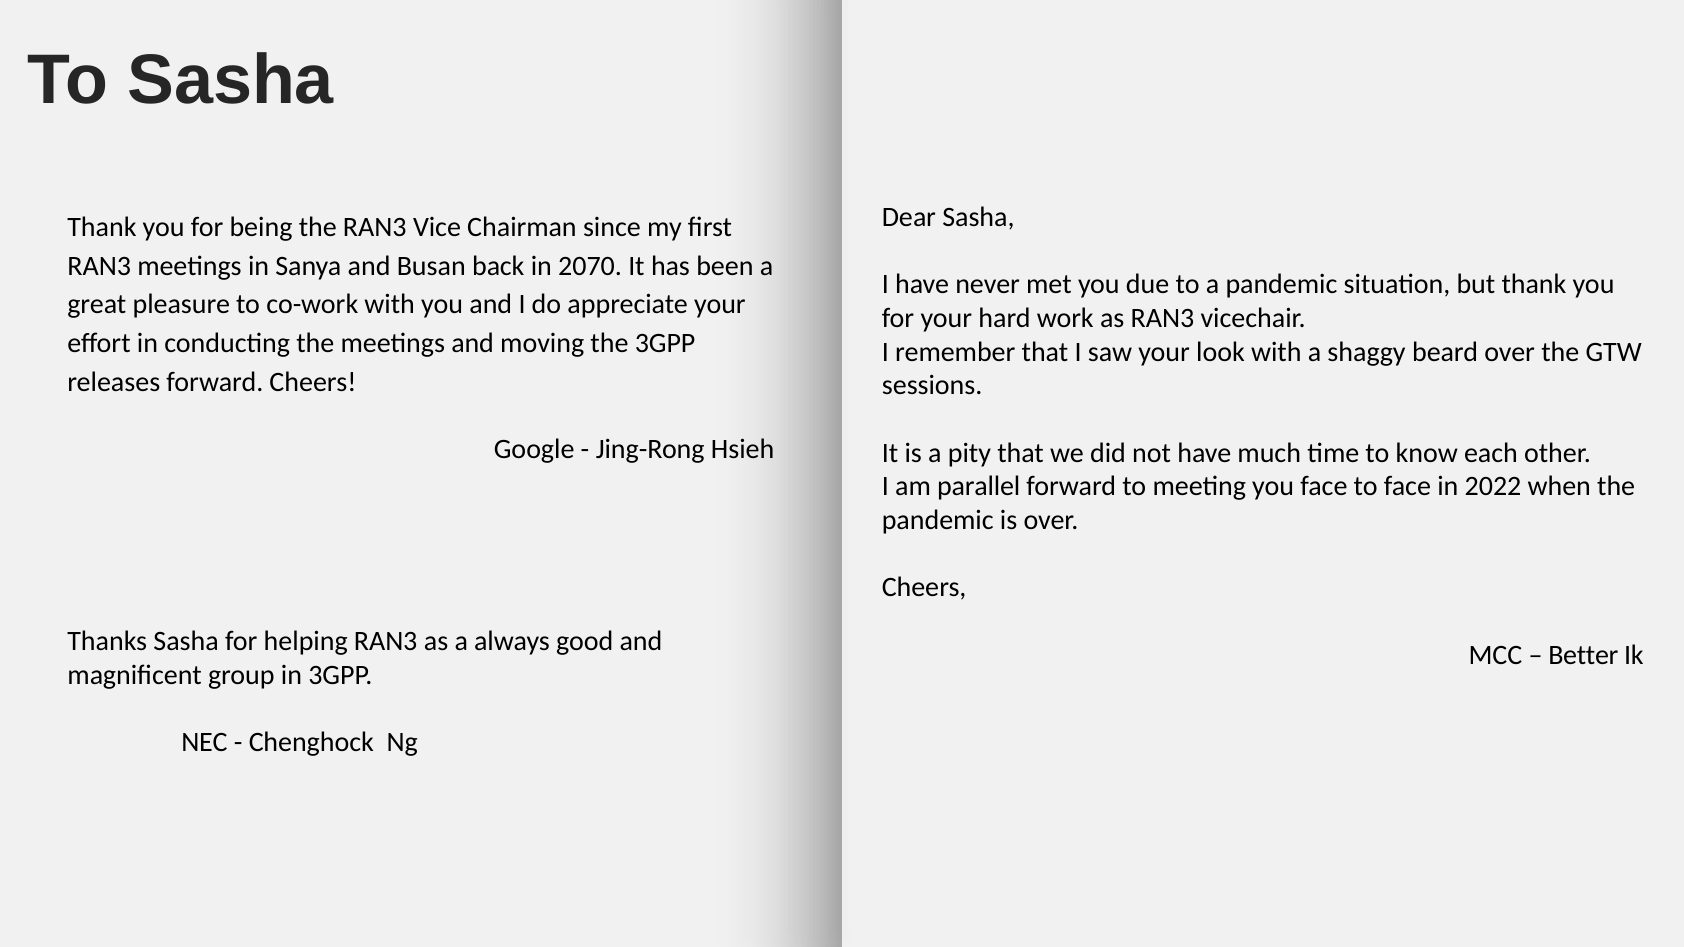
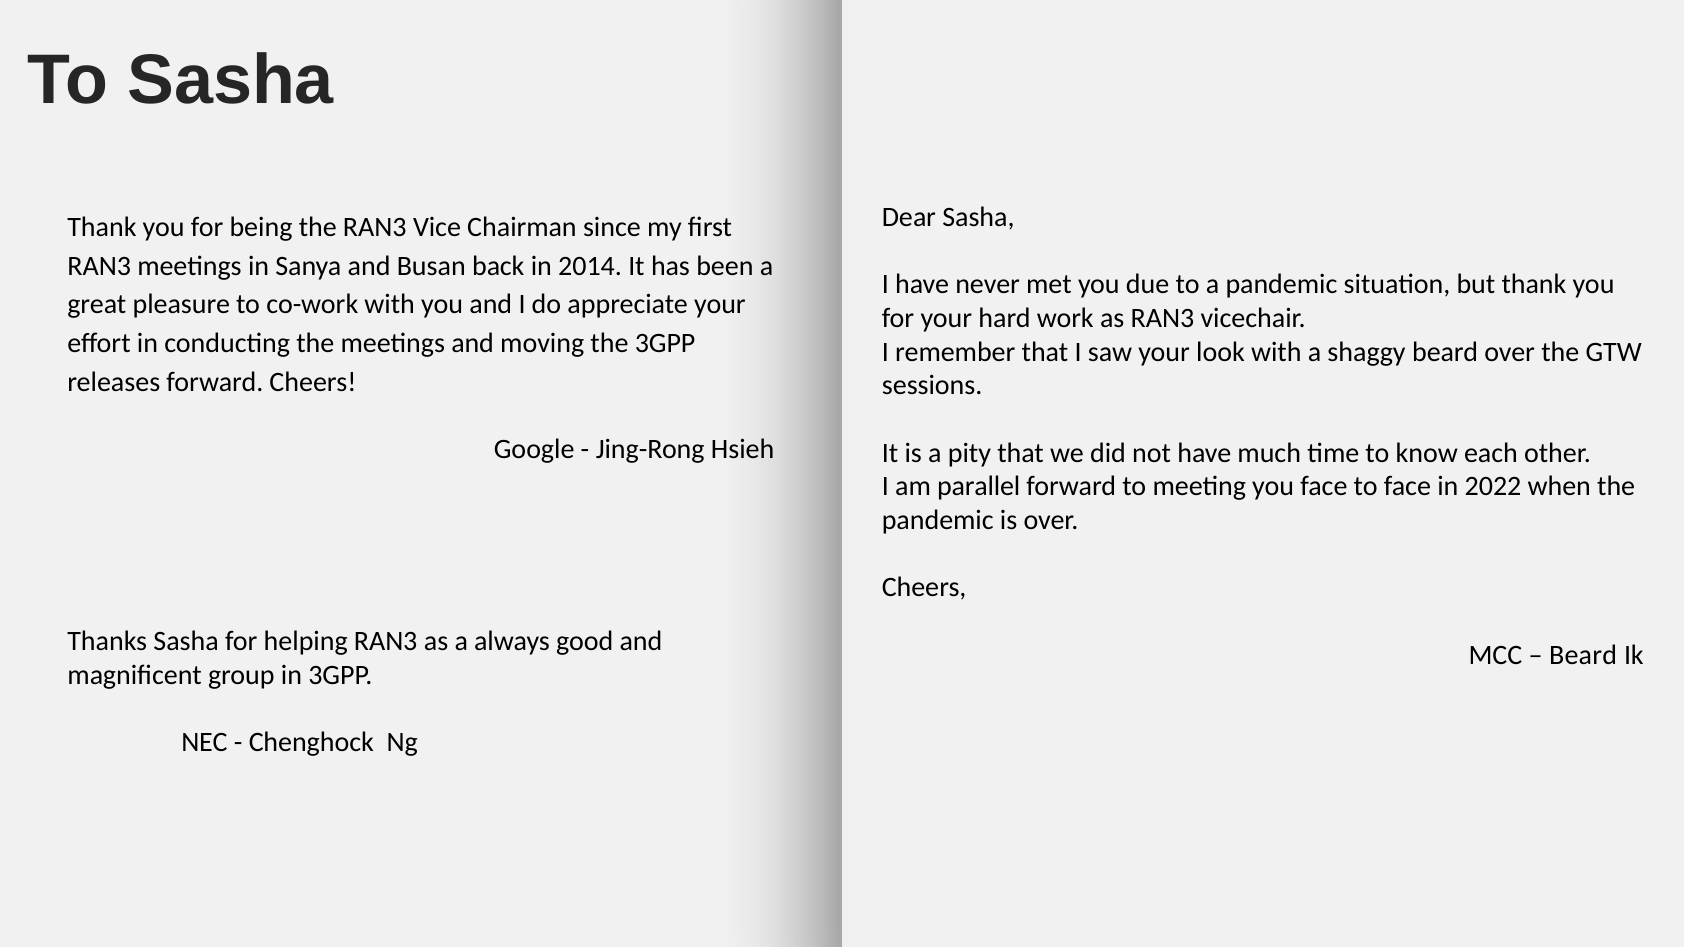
2070: 2070 -> 2014 (590, 266)
Better: Better -> Beard (1583, 655)
